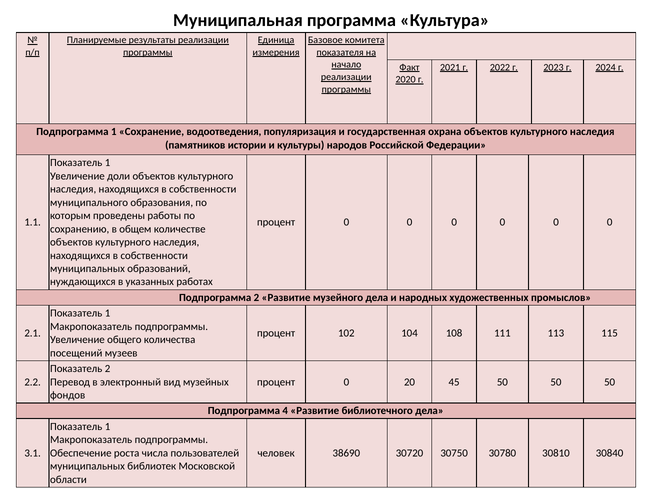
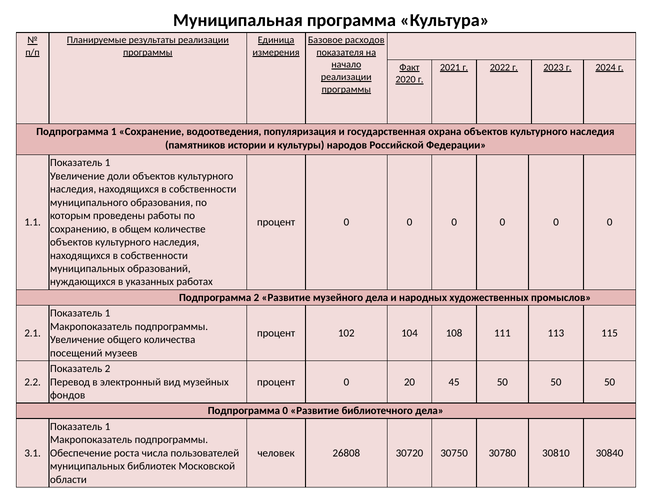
комитета: комитета -> расходов (365, 40)
Подпрограмма 4: 4 -> 0 (285, 411)
38690: 38690 -> 26808 (346, 453)
